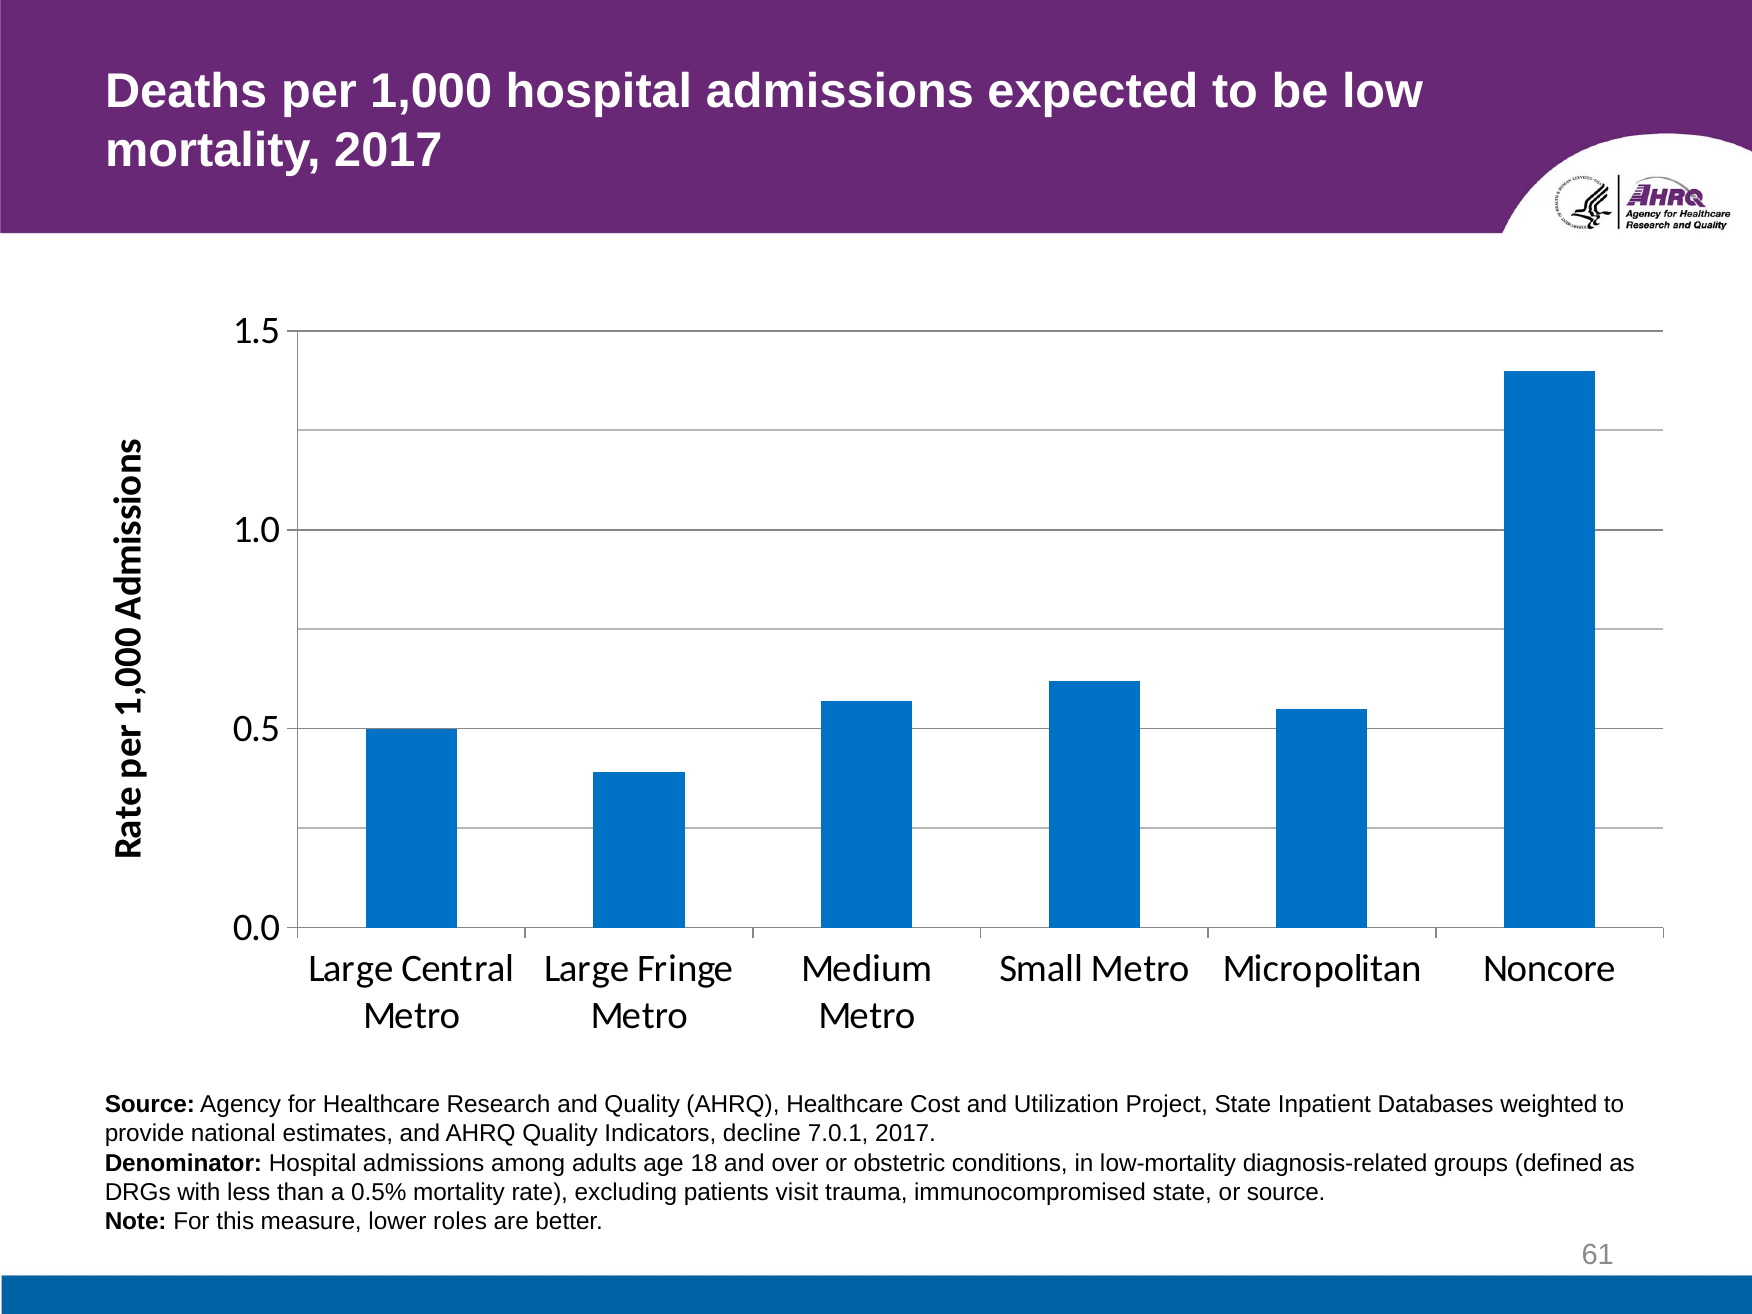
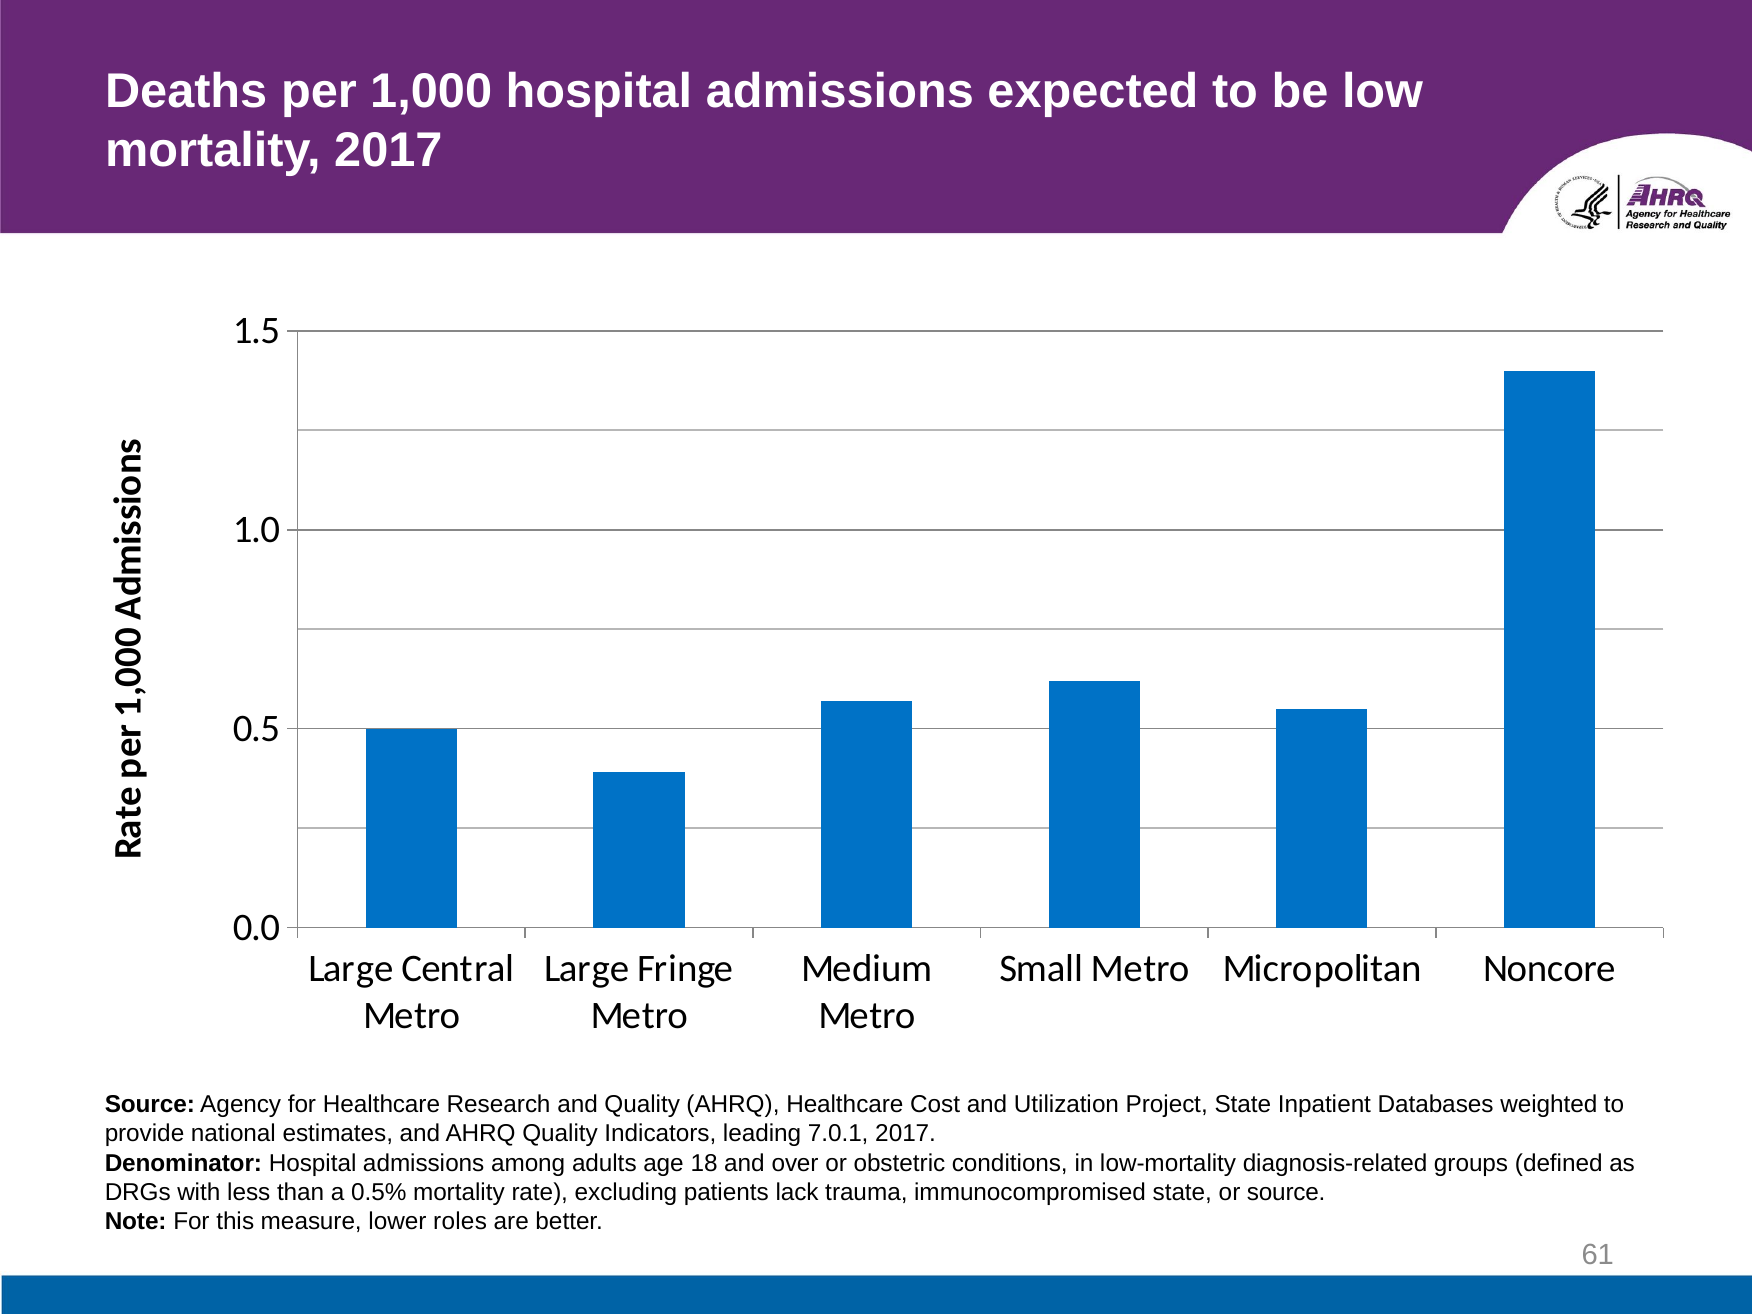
decline: decline -> leading (762, 1134)
visit: visit -> lack (797, 1192)
